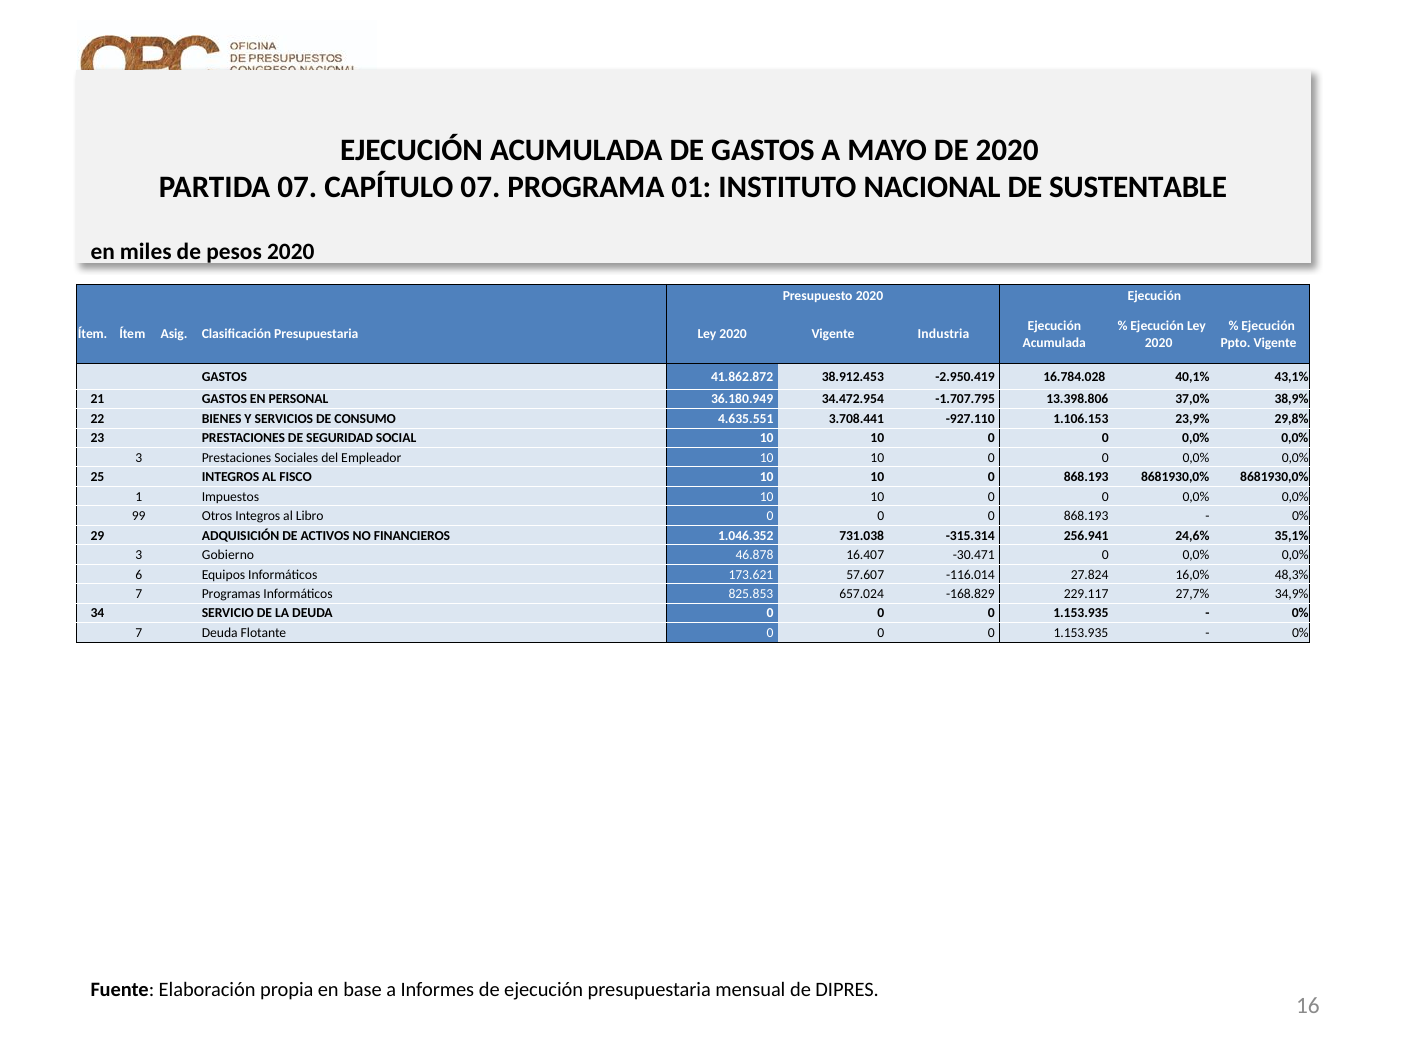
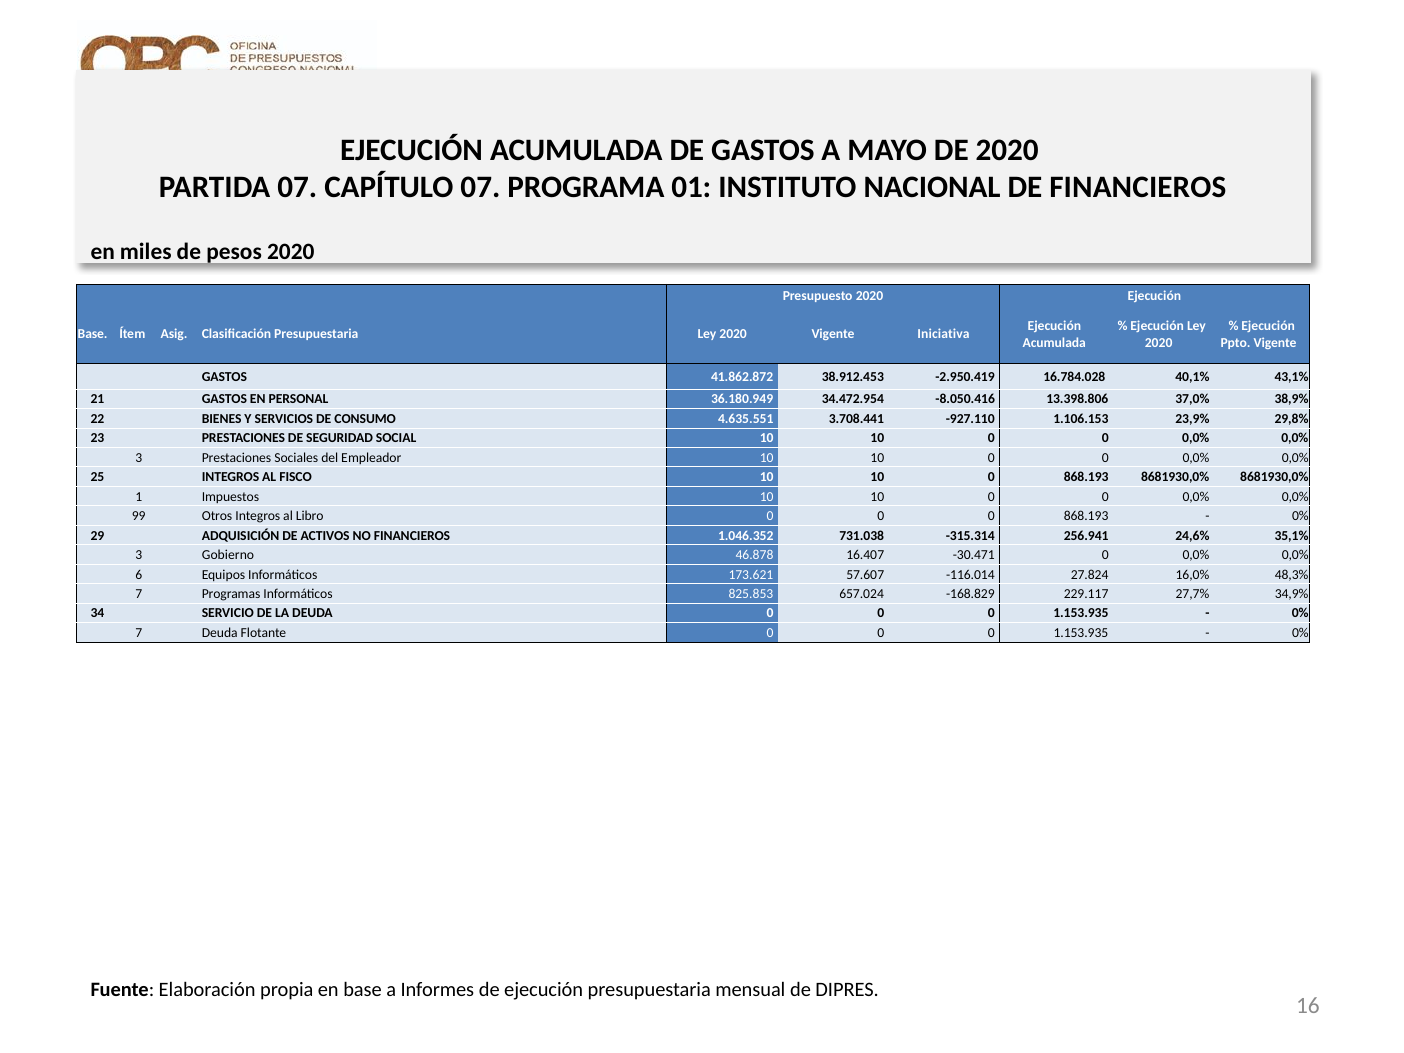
DE SUSTENTABLE: SUSTENTABLE -> FINANCIEROS (1138, 187)
Ítem: Ítem -> Base (93, 334)
Industria: Industria -> Iniciativa (944, 334)
-1.707.795: -1.707.795 -> -8.050.416 (965, 399)
